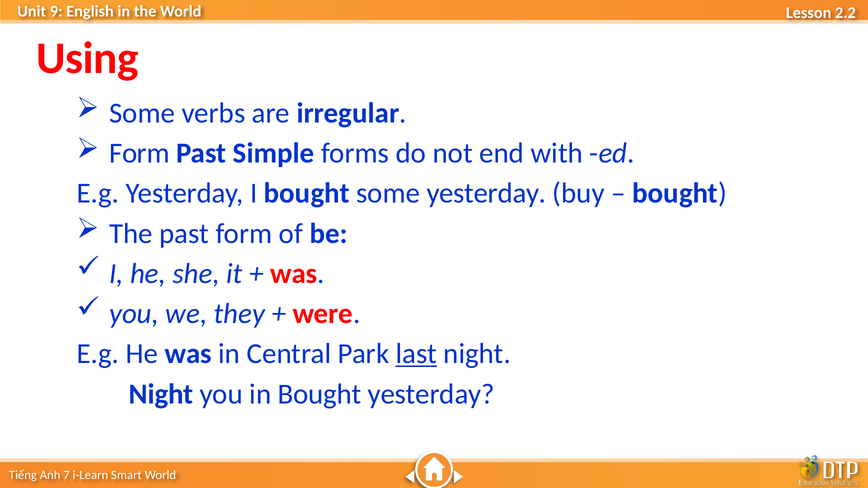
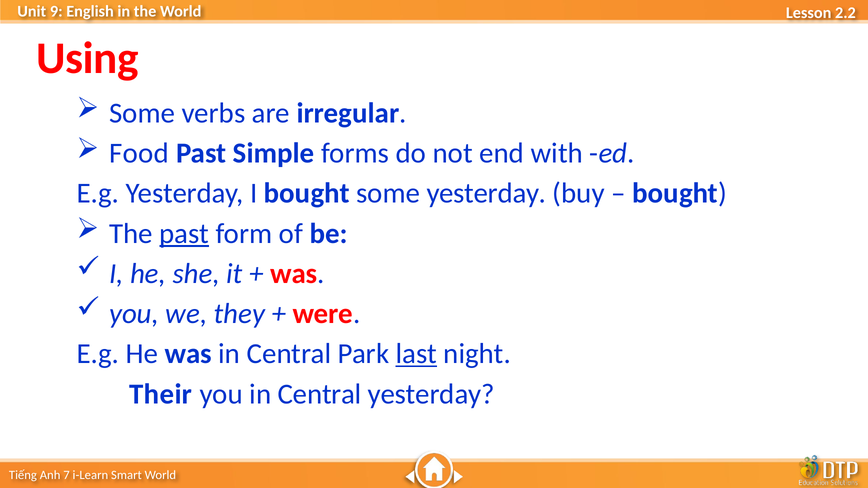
Form: Form -> Food (139, 153)
past underline: none -> present (184, 234)
Night: Night -> Their (161, 394)
you in Bought: Bought -> Central (320, 394)
